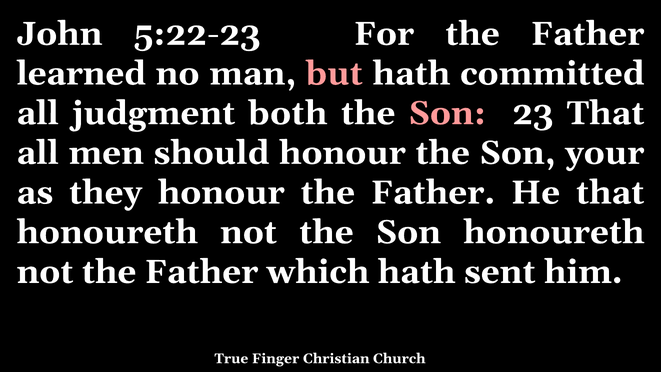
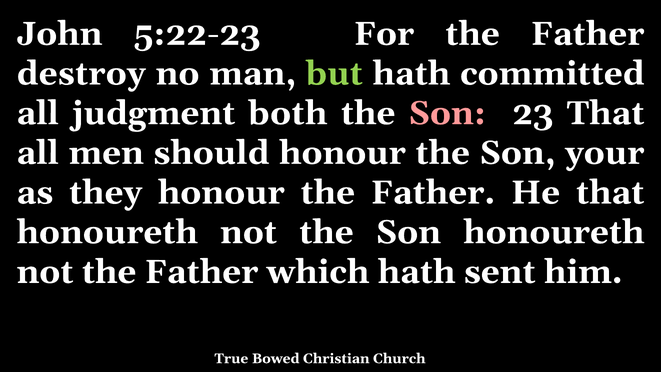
learned: learned -> destroy (81, 74)
but colour: pink -> light green (334, 74)
Finger: Finger -> Bowed (276, 358)
